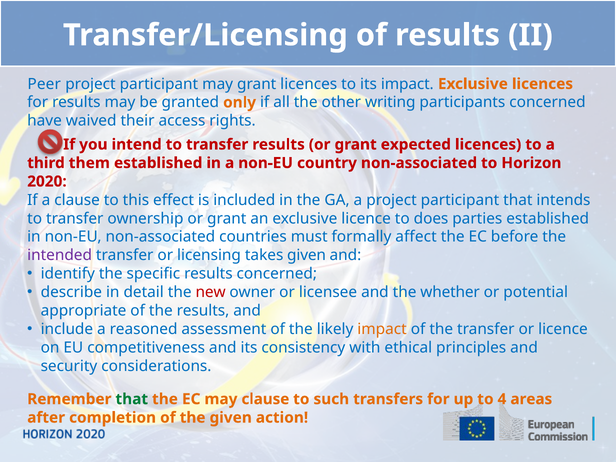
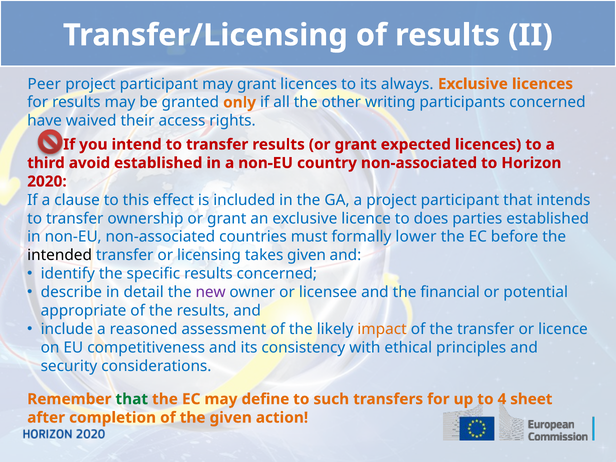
its impact: impact -> always (407, 84)
them: them -> avoid (89, 163)
affect: affect -> lower (416, 237)
intended colour: purple -> black (60, 255)
new colour: red -> purple (211, 292)
whether: whether -> financial (450, 292)
may clause: clause -> define (265, 399)
areas: areas -> sheet (531, 399)
